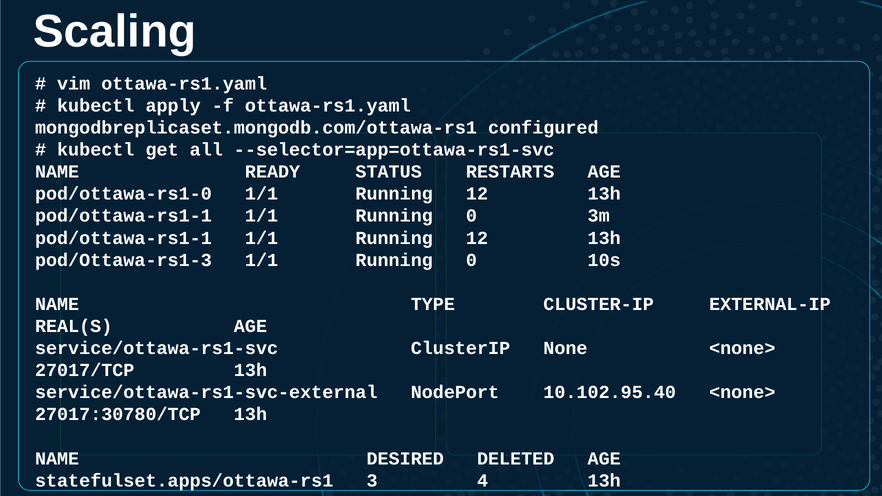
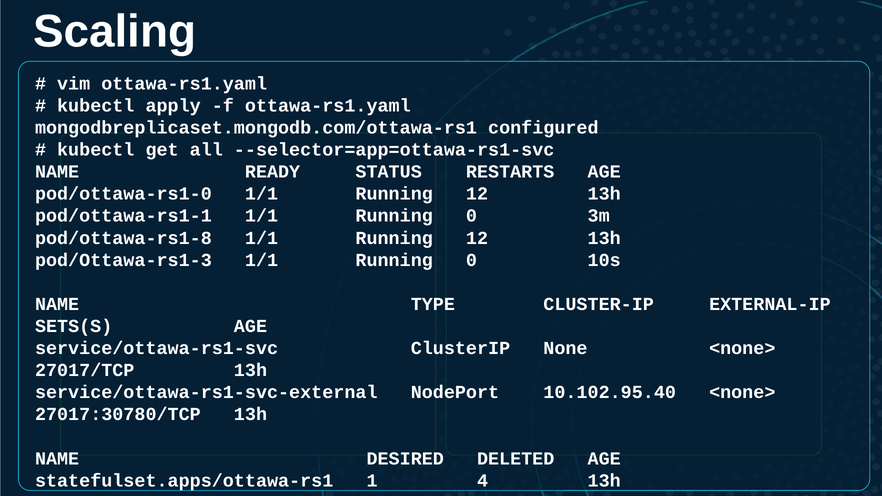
pod/ottawa-rs1-1: pod/ottawa-rs1-1 -> pod/ottawa-rs1-8 (123, 238)
REAL(S: REAL(S -> SETS(S (74, 326)
3: 3 -> 1 (372, 481)
